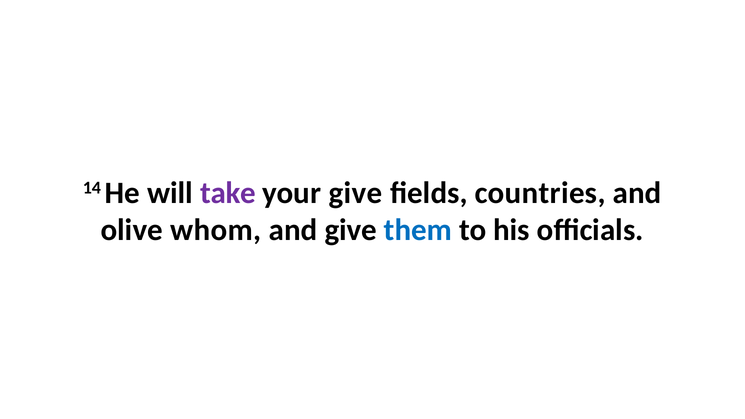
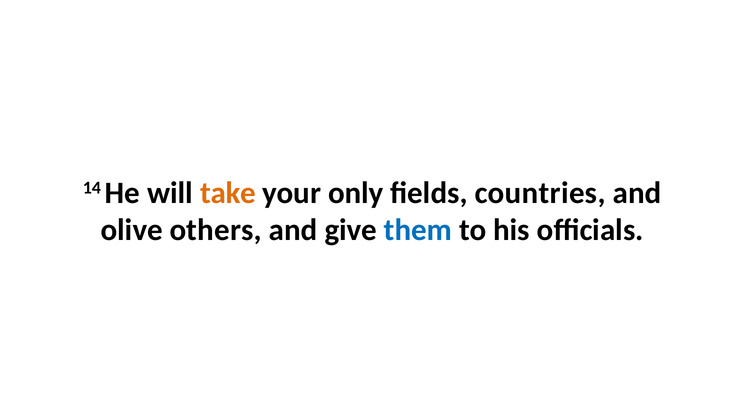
take colour: purple -> orange (228, 193)
your give: give -> only (356, 193)
whom: whom -> others (216, 230)
